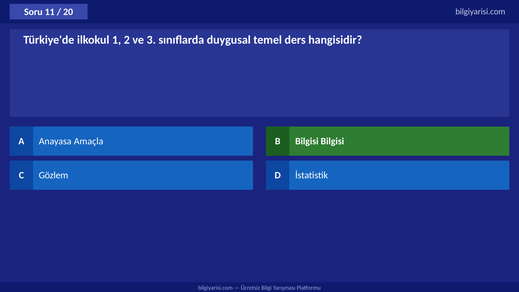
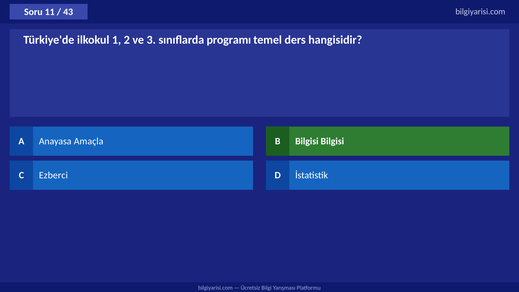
20: 20 -> 43 (68, 12)
duygusal: duygusal -> programı (229, 40)
Gözlem: Gözlem -> Ezberci (53, 175)
